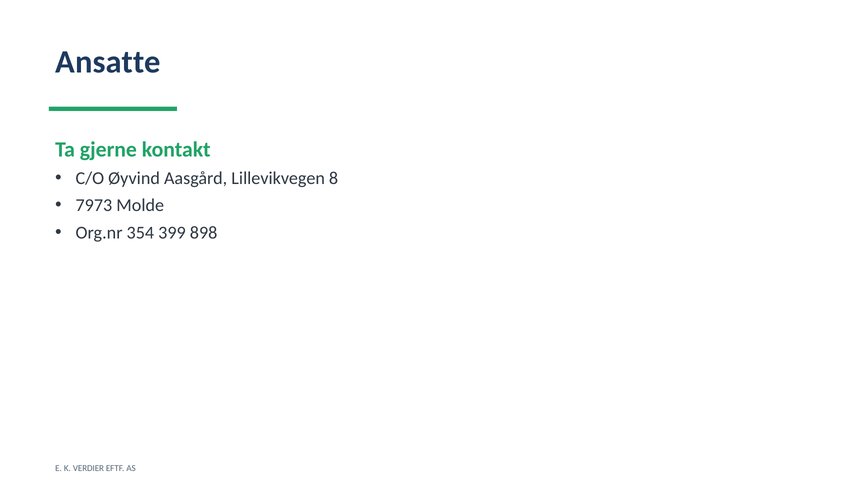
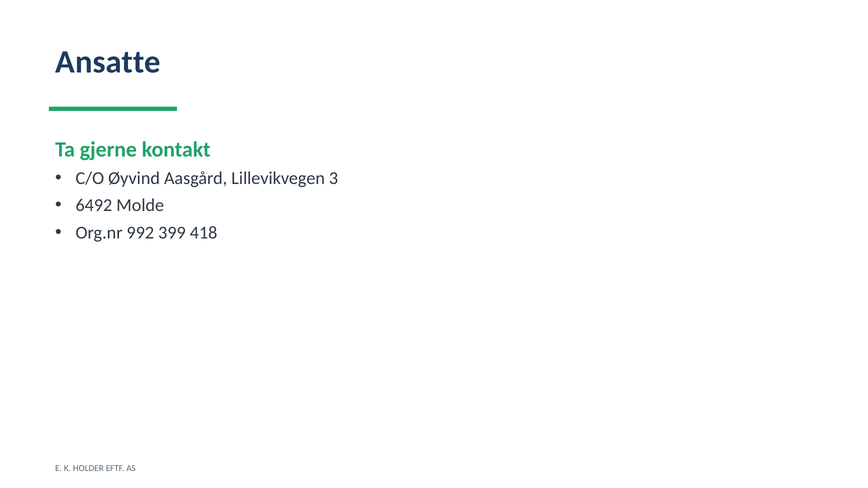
8: 8 -> 3 (334, 178)
7973: 7973 -> 6492 (94, 206)
354: 354 -> 992 (140, 233)
898: 898 -> 418 (204, 233)
VERDIER: VERDIER -> HOLDER (88, 468)
